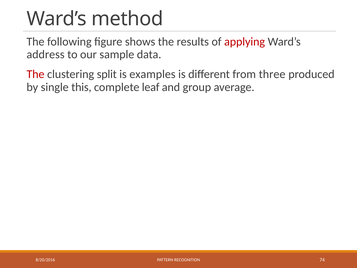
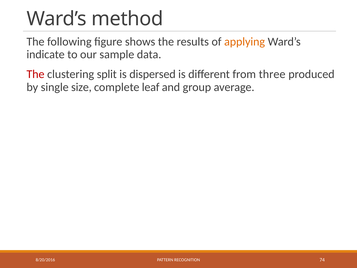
applying colour: red -> orange (245, 42)
address: address -> indicate (46, 54)
examples: examples -> dispersed (153, 74)
this: this -> size (81, 87)
